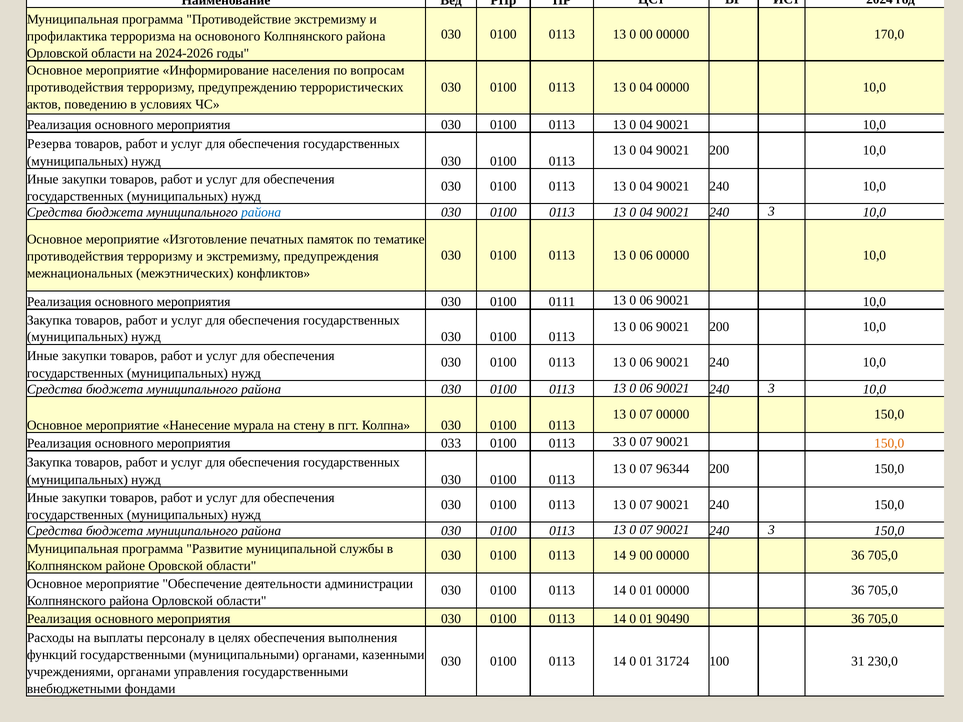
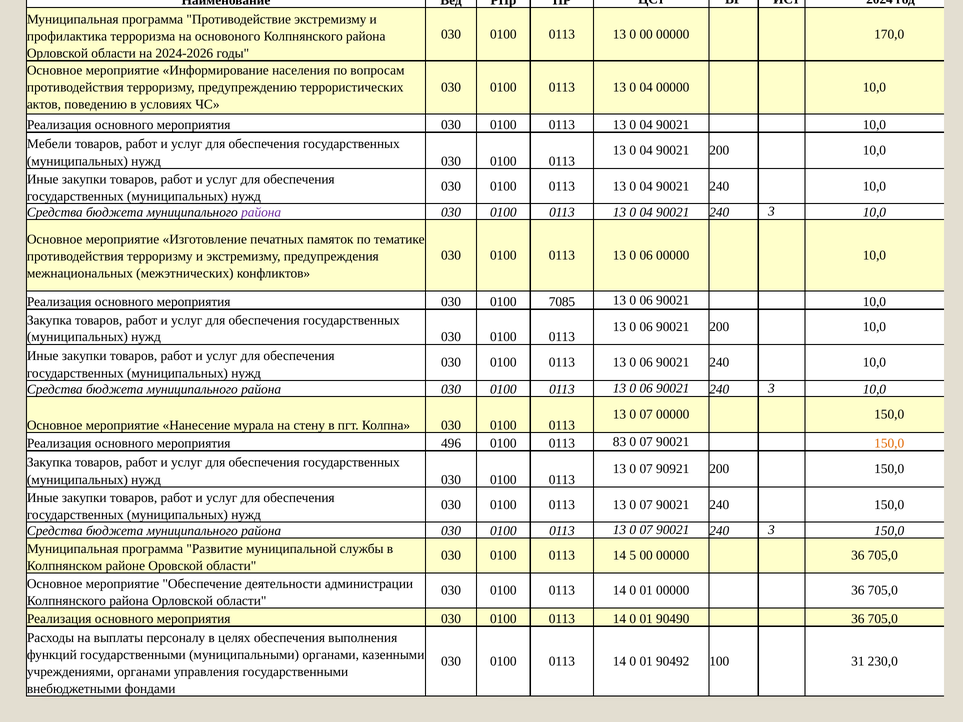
Резерва: Резерва -> Мебели (49, 144)
района colour: blue -> purple (261, 212)
0111: 0111 -> 7085 (562, 302)
033: 033 -> 496 (451, 444)
33: 33 -> 83 (620, 442)
96344: 96344 -> 90921 (673, 469)
9: 9 -> 5 (633, 556)
31724: 31724 -> 90492 (673, 661)
